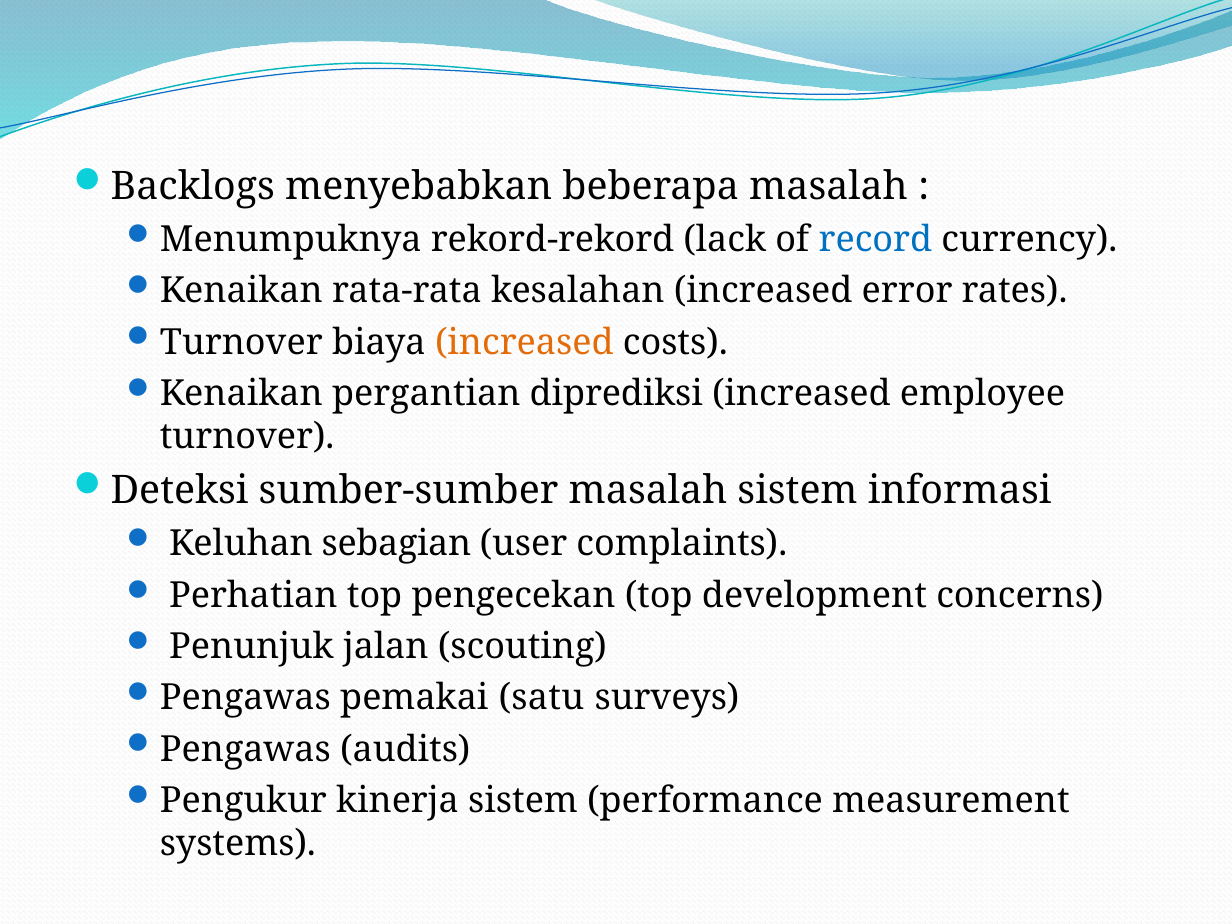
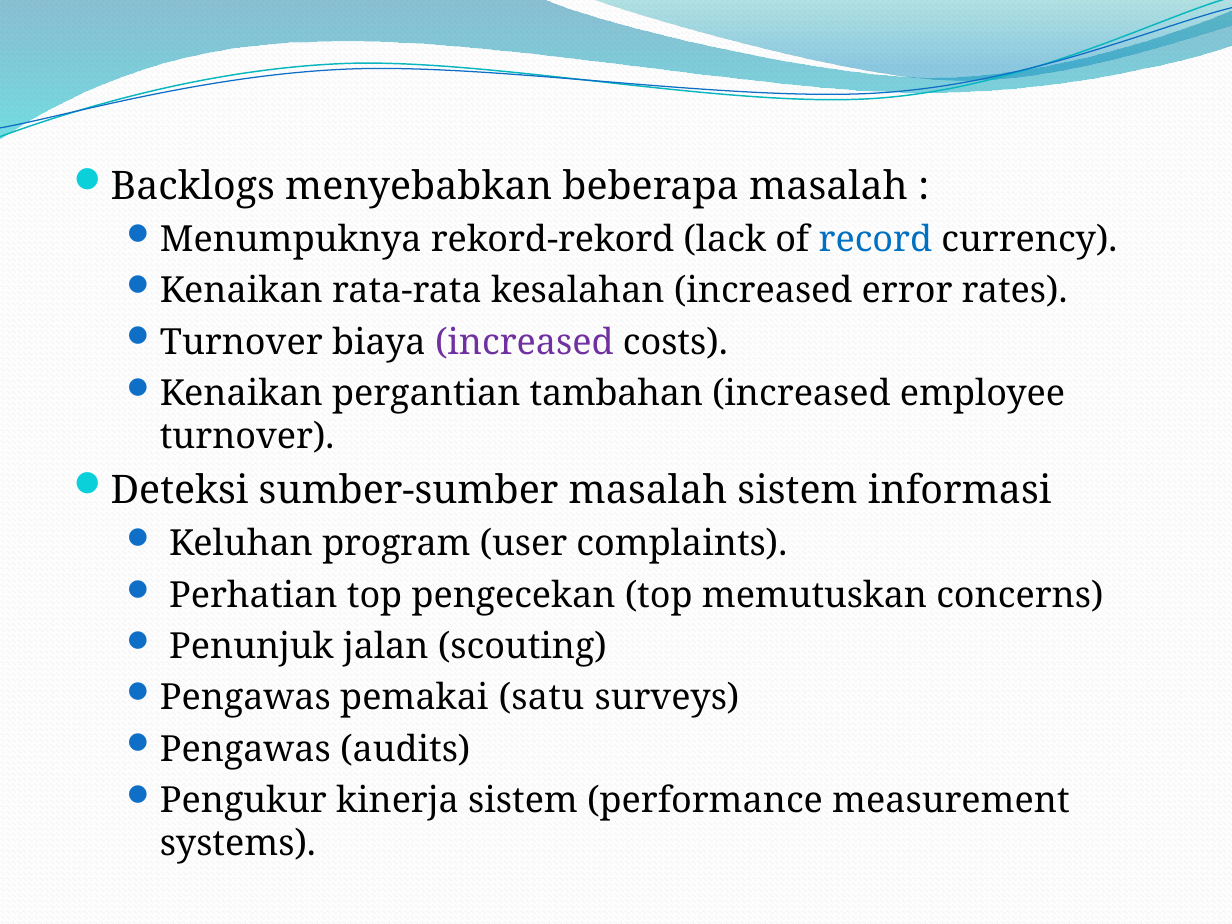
increased colour: orange -> purple (524, 342)
diprediksi: diprediksi -> tambahan (616, 393)
sebagian: sebagian -> program (396, 544)
development: development -> memutuskan (815, 595)
